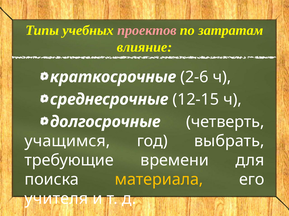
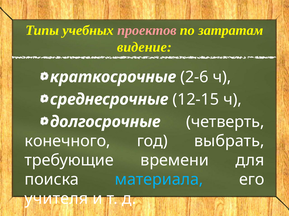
влияние: влияние -> видение (144, 47)
учащимся: учащимся -> конечного (68, 141)
материала colour: yellow -> light blue (159, 180)
